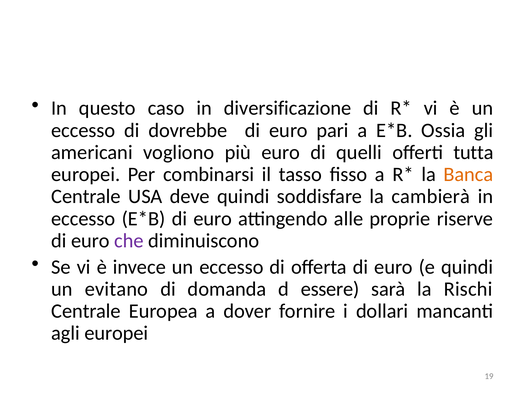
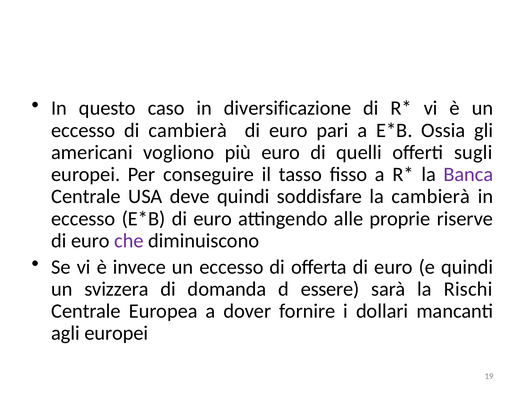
di dovrebbe: dovrebbe -> cambierà (188, 130)
tutta: tutta -> sugli (473, 152)
combinarsi: combinarsi -> conseguire (209, 174)
Banca colour: orange -> purple (468, 174)
evitano: evitano -> svizzera (117, 289)
